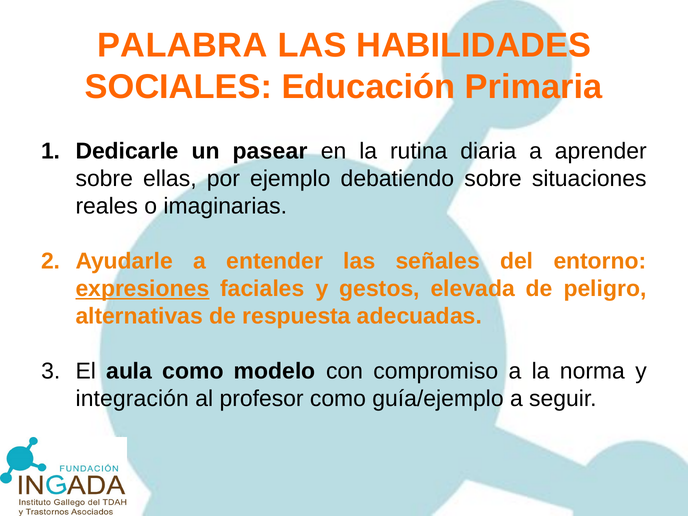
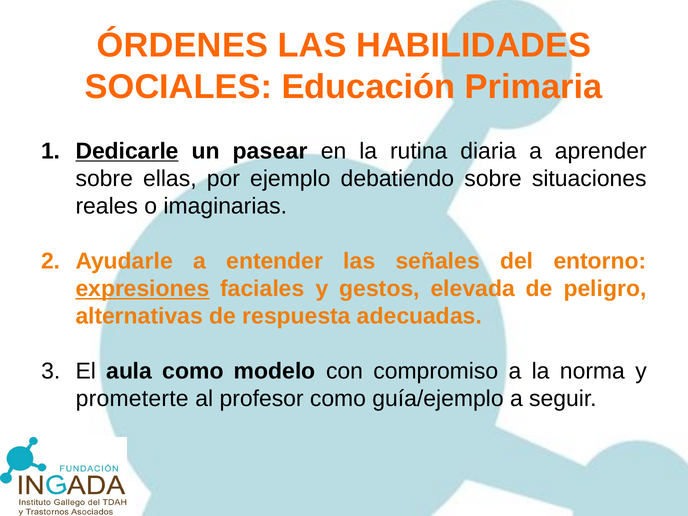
PALABRA: PALABRA -> ÓRDENES (182, 45)
Dedicarle underline: none -> present (127, 151)
integración: integración -> prometerte (132, 399)
